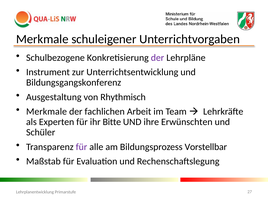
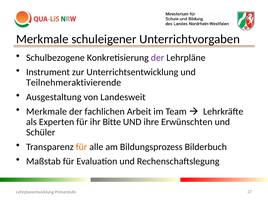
Bildungsgangskonferenz: Bildungsgangskonferenz -> Teilnehmeraktivierende (74, 83)
Rhythmisch: Rhythmisch -> Landesweit (123, 97)
für colour: purple -> orange (81, 147)
Vorstellbar: Vorstellbar -> Bilderbuch (206, 147)
